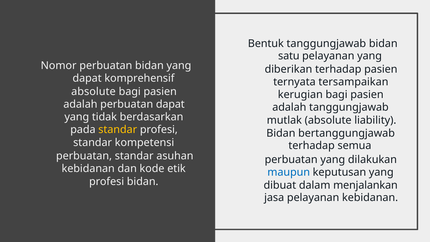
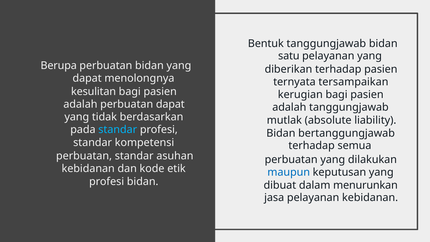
Nomor: Nomor -> Berupa (59, 66)
komprehensif: komprehensif -> menolongnya (139, 78)
absolute: absolute -> kesulitan (94, 91)
standar colour: yellow -> light blue (118, 130)
menjalankan: menjalankan -> menurunkan (365, 185)
